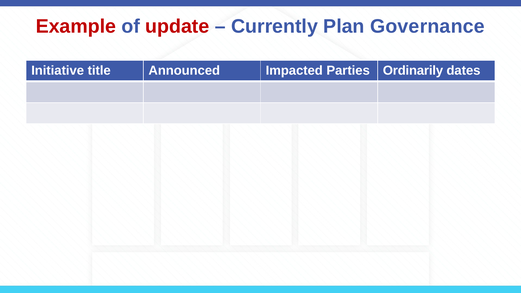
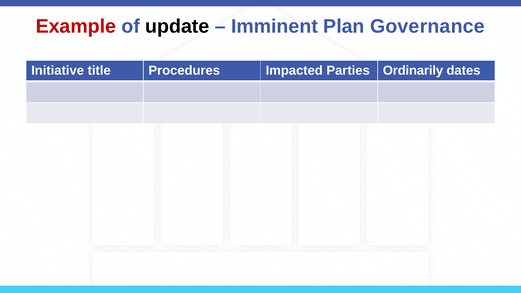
update colour: red -> black (177, 27)
Currently: Currently -> Imminent (274, 27)
Announced: Announced -> Procedures (184, 70)
